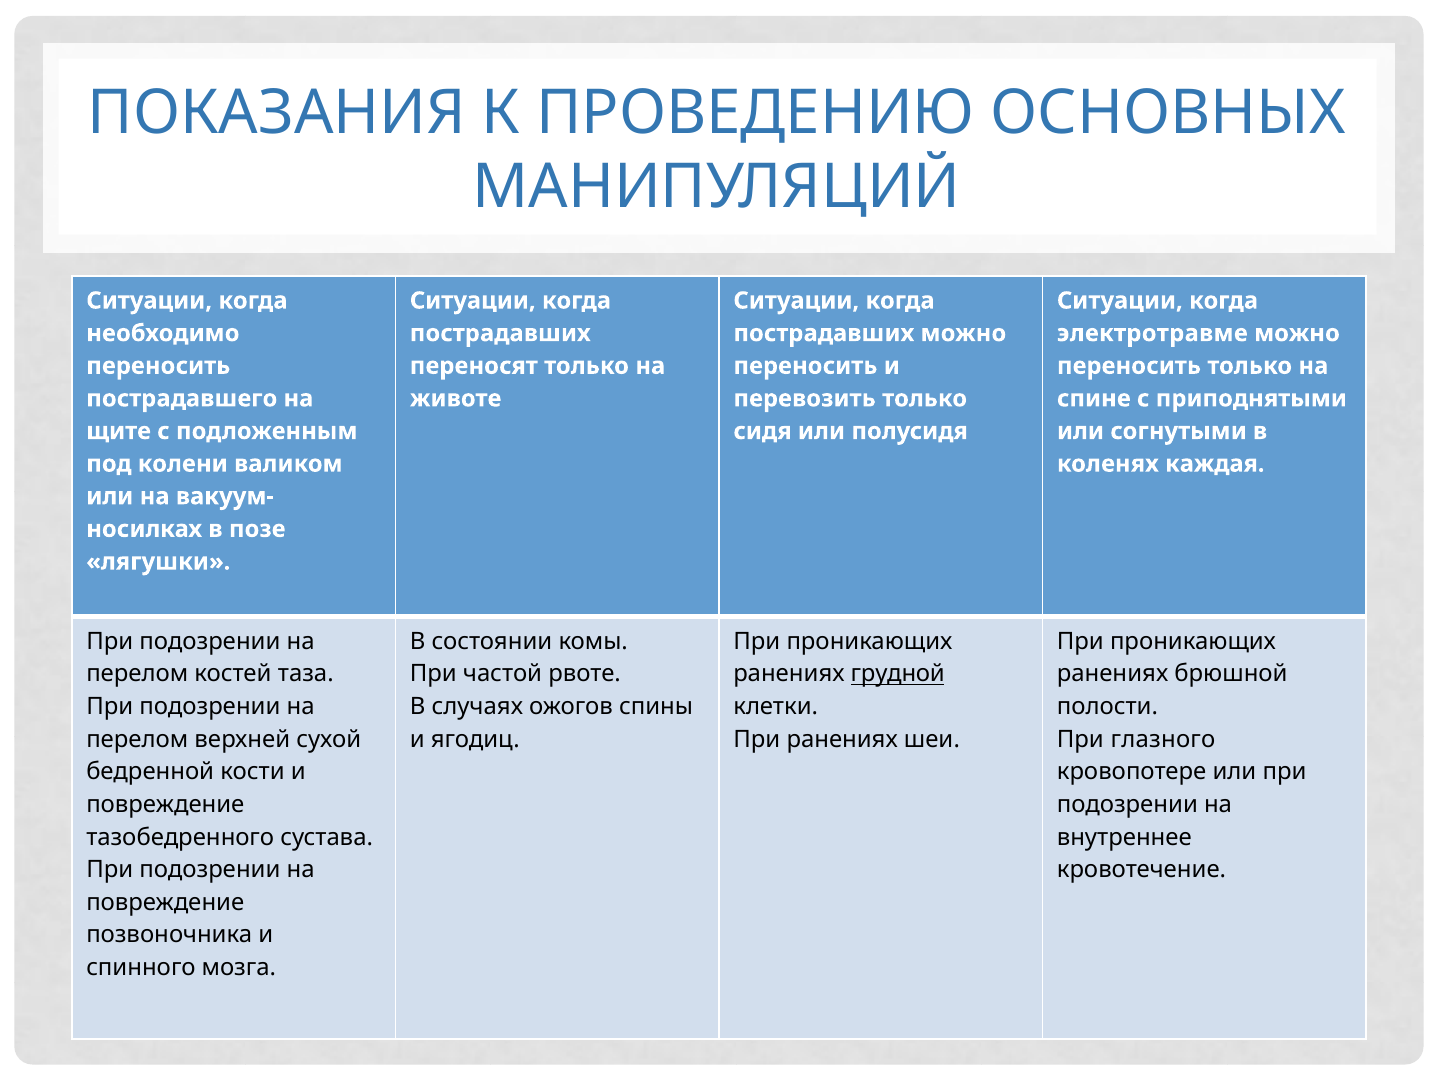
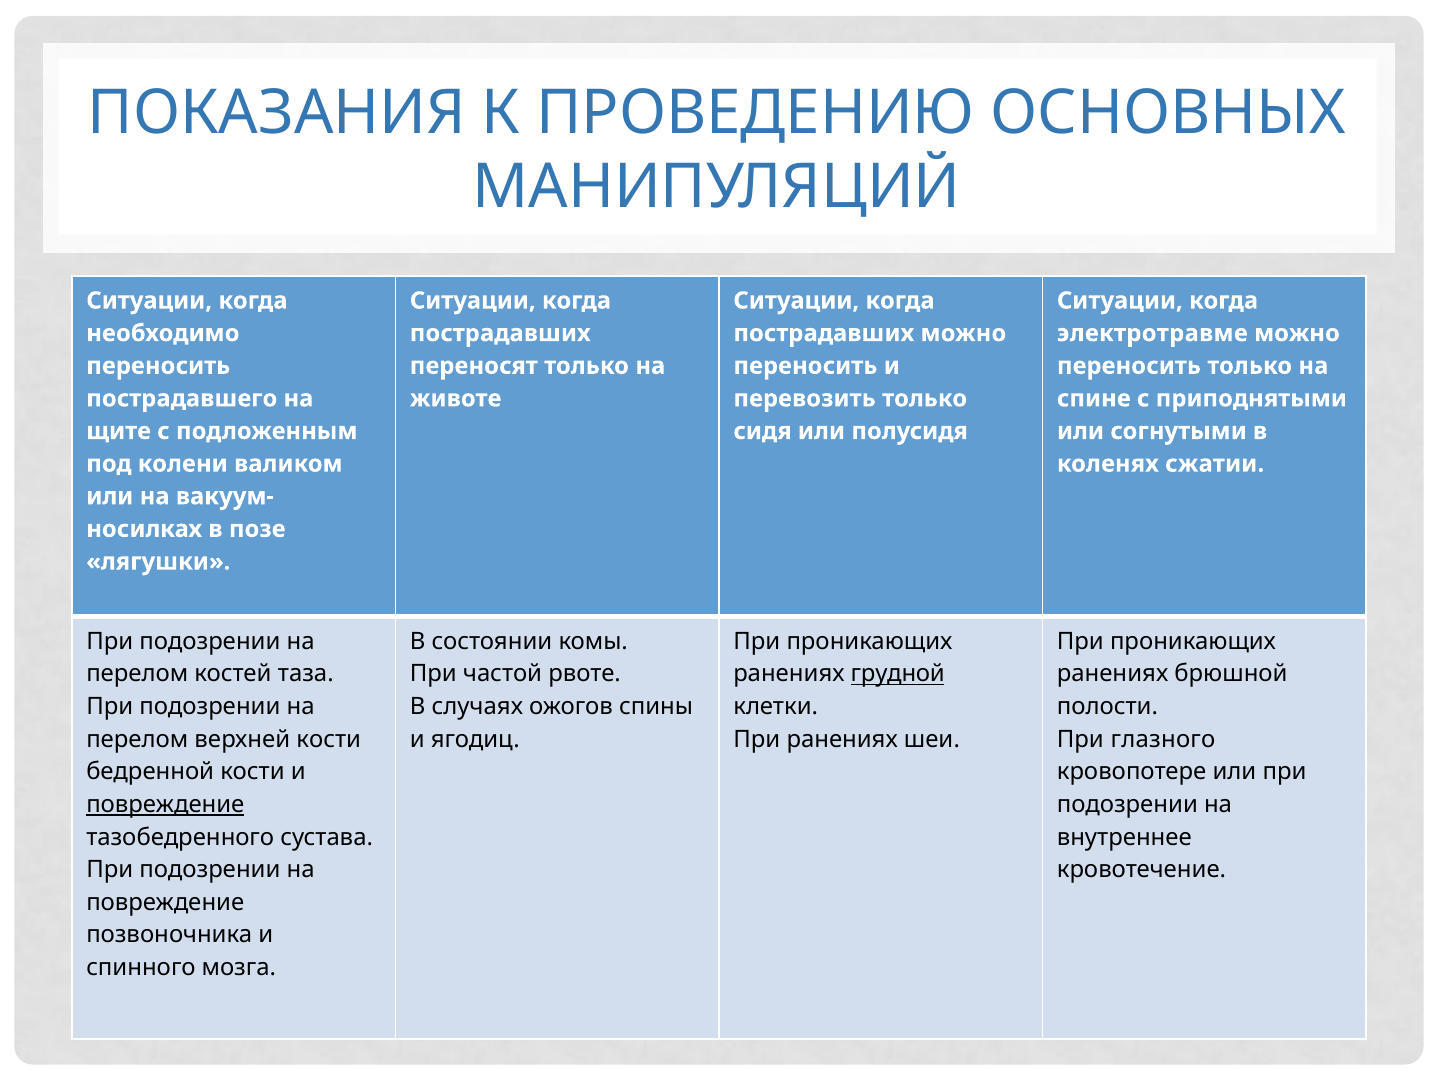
каждая: каждая -> сжатии (1215, 464)
верхней сухой: сухой -> кости (329, 739)
повреждение underline: none -> present (165, 804)
